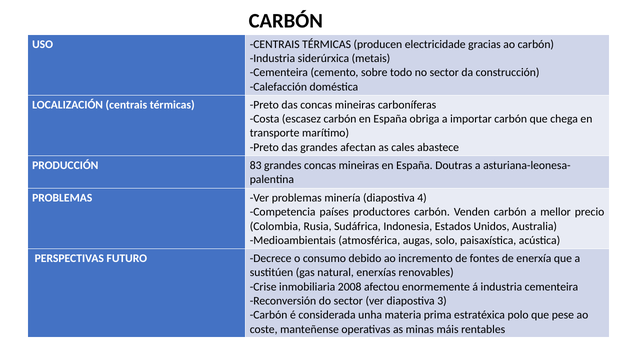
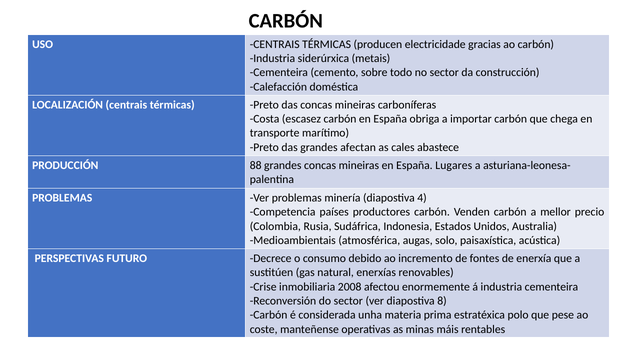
83: 83 -> 88 (256, 165)
Doutras: Doutras -> Lugares (454, 165)
3: 3 -> 8 (442, 301)
